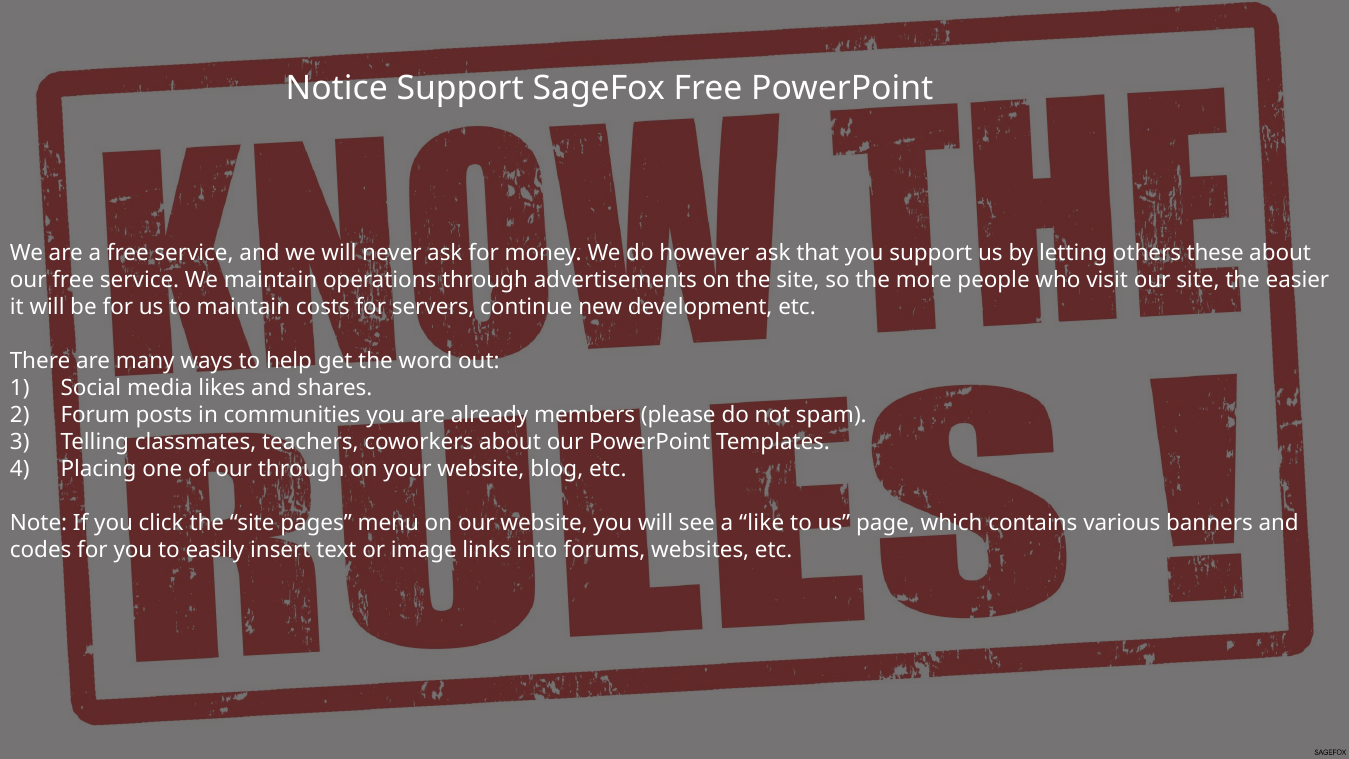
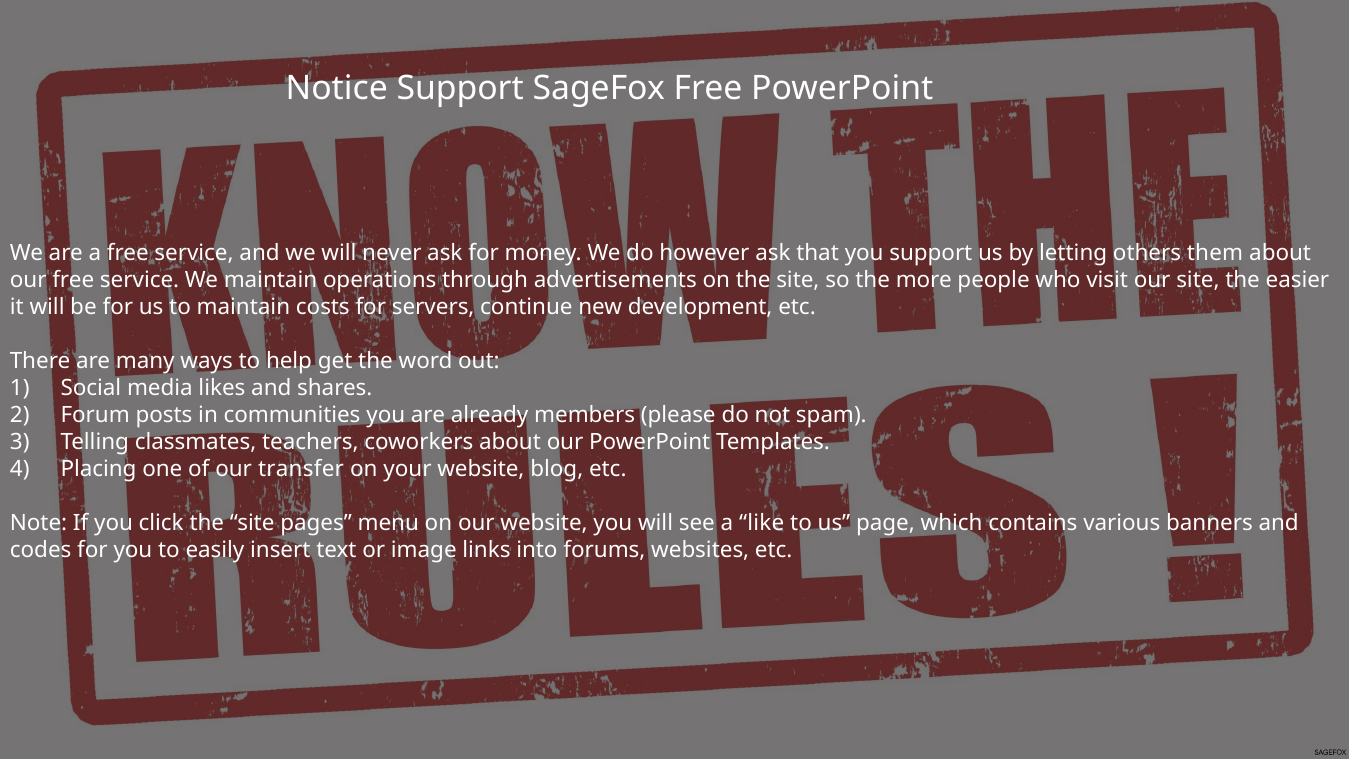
these: these -> them (1215, 253)
our through: through -> transfer (301, 469)
